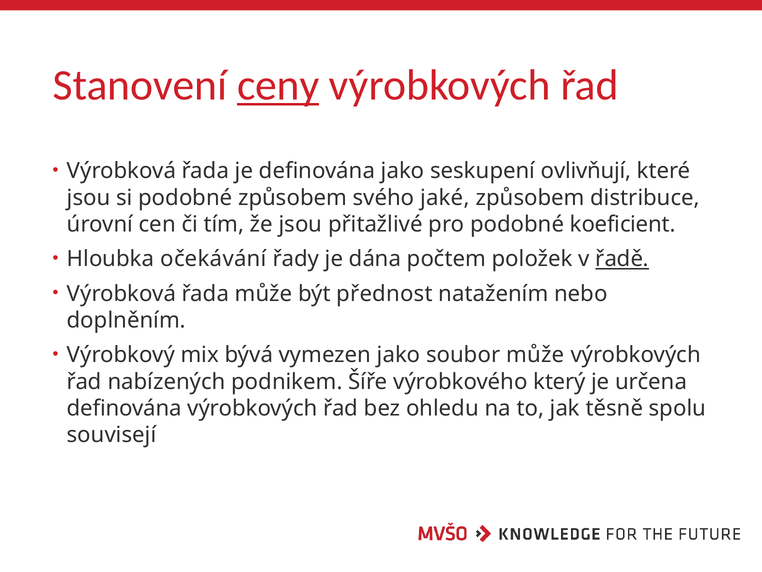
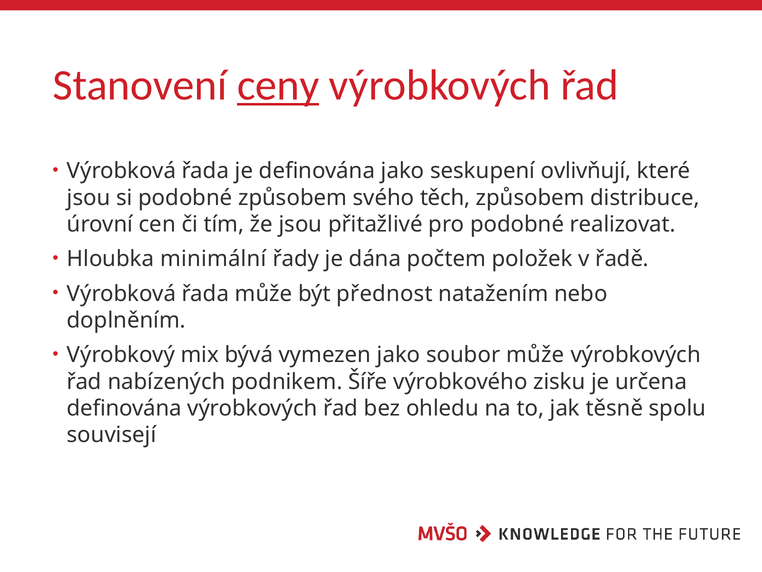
jaké: jaké -> těch (445, 198)
koeficient: koeficient -> realizovat (623, 224)
očekávání: očekávání -> minimální (213, 259)
řadě underline: present -> none (622, 259)
který: který -> zisku (559, 381)
